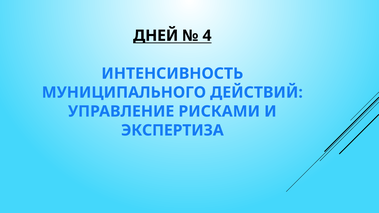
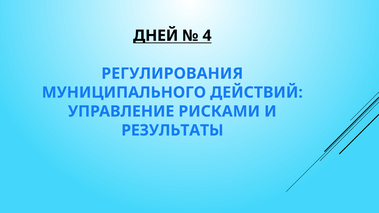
ИНТЕНСИВНОСТЬ: ИНТЕНСИВНОСТЬ -> РЕГУЛИРОВАНИЯ (172, 74)
ЭКСПЕРТИЗА: ЭКСПЕРТИЗА -> РЕЗУЛЬТАТЫ (172, 130)
